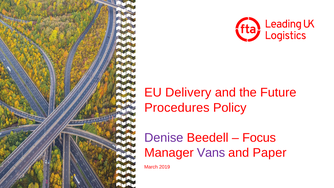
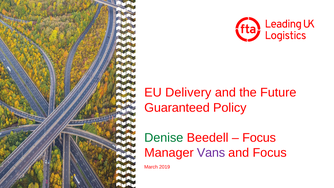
Procedures: Procedures -> Guaranteed (177, 108)
Denise colour: purple -> green (164, 138)
and Paper: Paper -> Focus (270, 153)
